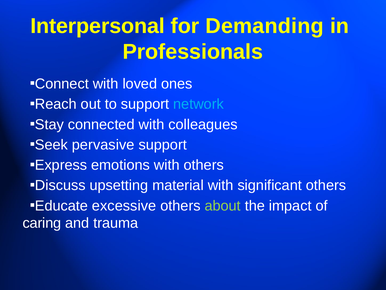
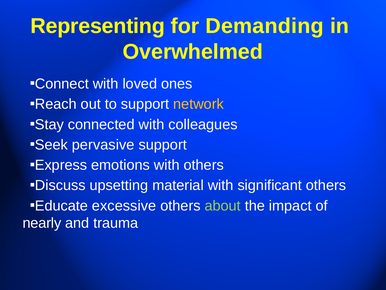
Interpersonal: Interpersonal -> Representing (98, 26)
Professionals: Professionals -> Overwhelmed (193, 52)
network colour: light blue -> yellow (199, 104)
caring: caring -> nearly (42, 223)
